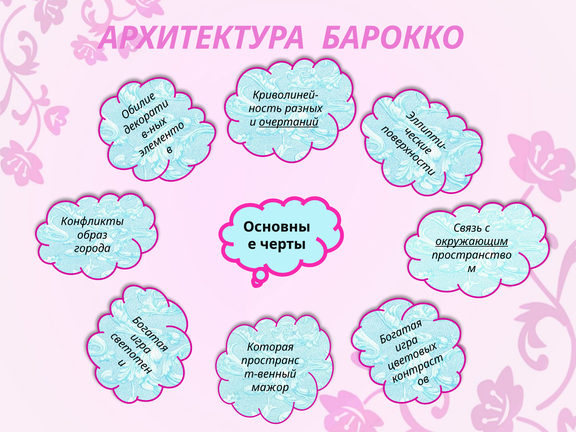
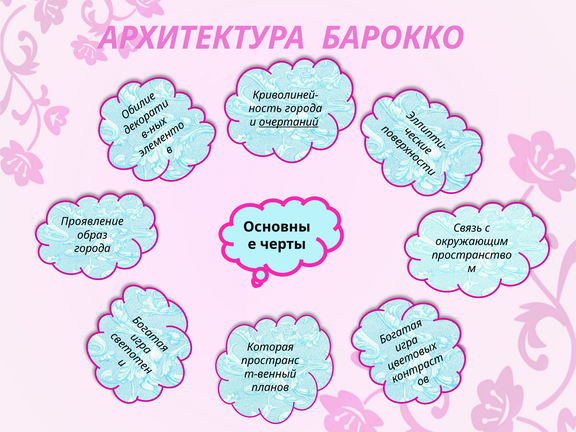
разных: разных -> города (304, 109)
Конфликты: Конфликты -> Проявление (92, 222)
окружающим underline: present -> none (472, 242)
мажор: мажор -> планов (270, 387)
